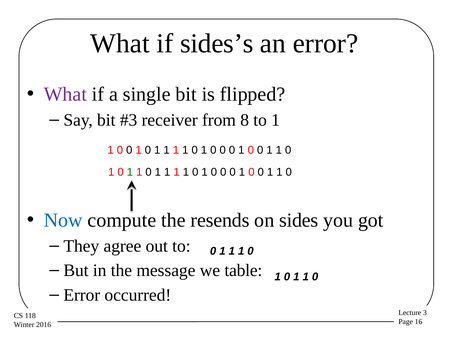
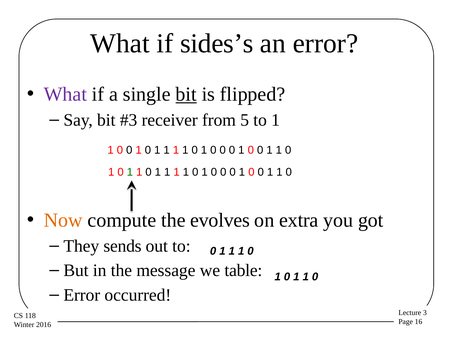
bit underline: none -> present (186, 94)
8: 8 -> 5 (245, 120)
Now colour: blue -> orange (63, 220)
resends: resends -> evolves (220, 220)
sides: sides -> extra (299, 220)
agree: agree -> sends (122, 246)
